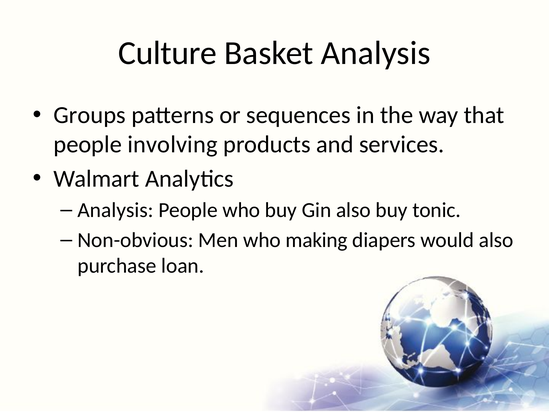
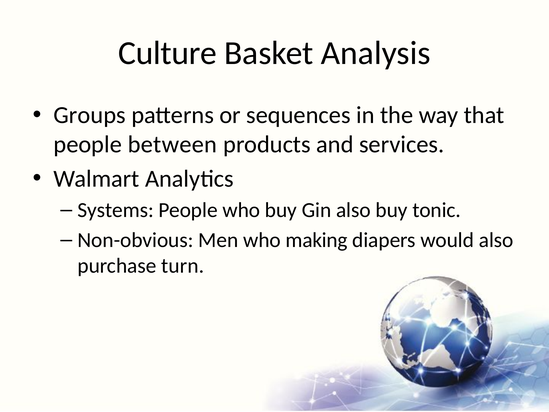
involving: involving -> between (172, 144)
Analysis: Analysis -> Systems (116, 210)
loan: loan -> turn (183, 266)
